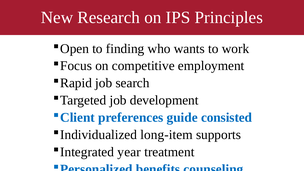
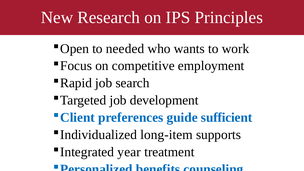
finding: finding -> needed (125, 49)
consisted: consisted -> sufficient (227, 118)
